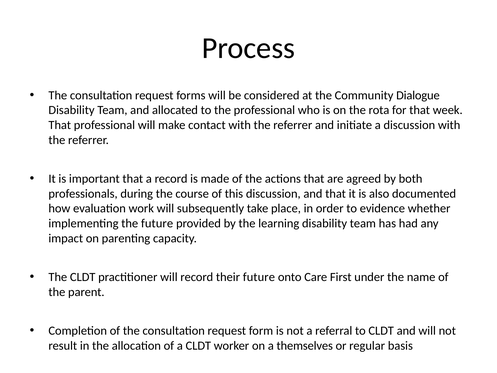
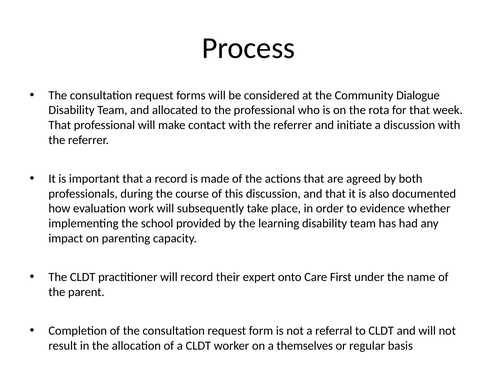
the future: future -> school (157, 223)
their future: future -> expert (259, 277)
